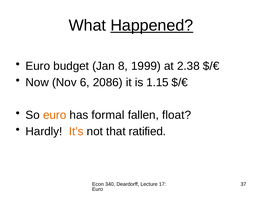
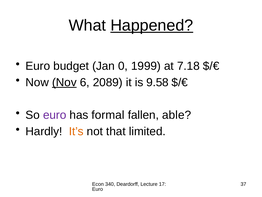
8: 8 -> 0 (123, 66)
2.38: 2.38 -> 7.18 (188, 66)
Nov underline: none -> present (64, 82)
2086: 2086 -> 2089 (108, 82)
1.15: 1.15 -> 9.58 (158, 82)
euro colour: orange -> purple (55, 115)
float: float -> able (177, 115)
ratified: ratified -> limited (147, 131)
